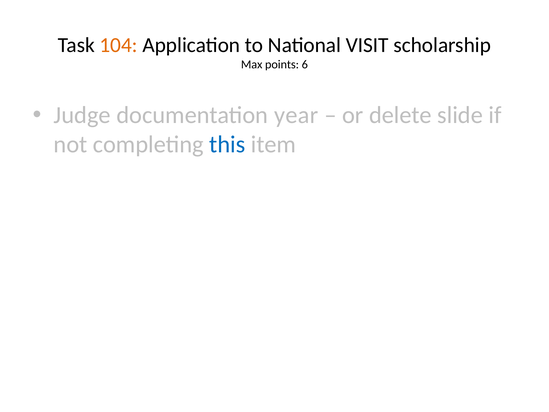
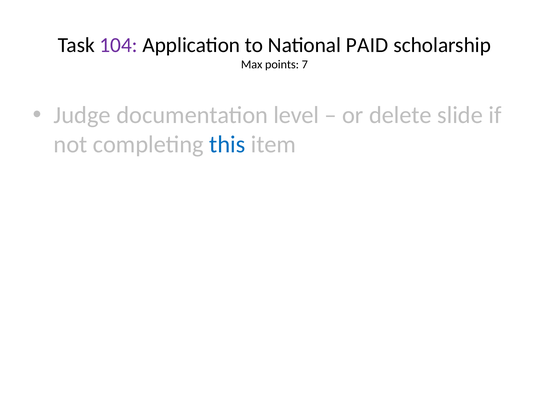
104 colour: orange -> purple (119, 45)
VISIT: VISIT -> PAID (367, 45)
6: 6 -> 7 (305, 64)
year: year -> level (296, 115)
